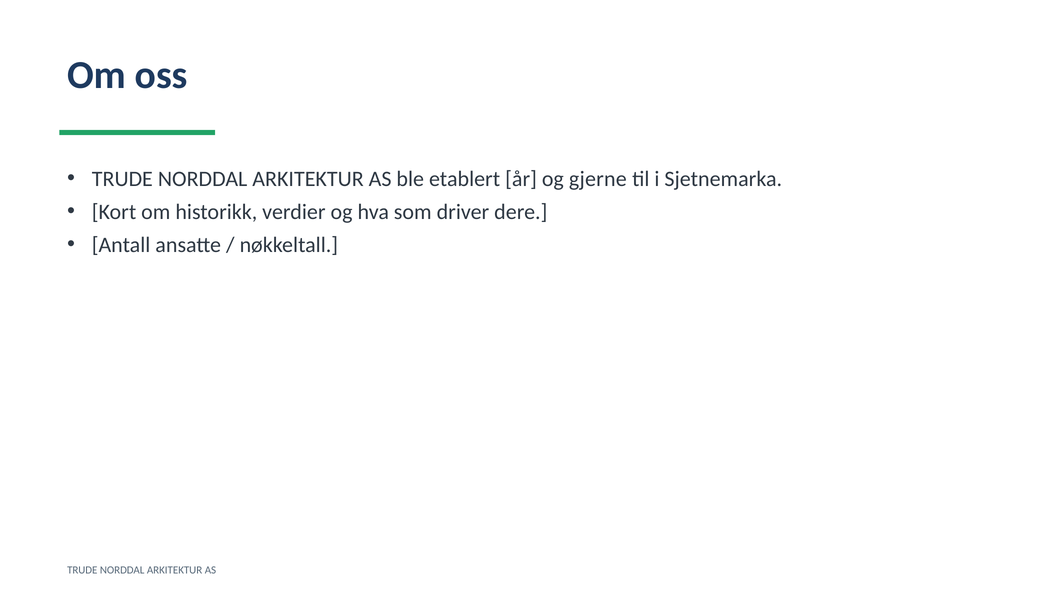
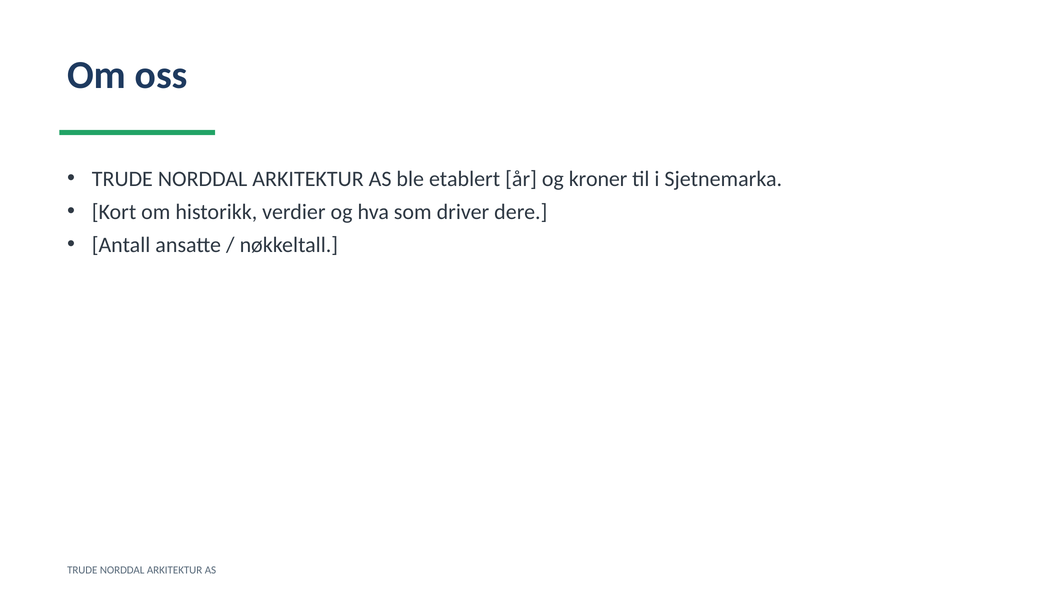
gjerne: gjerne -> kroner (598, 179)
